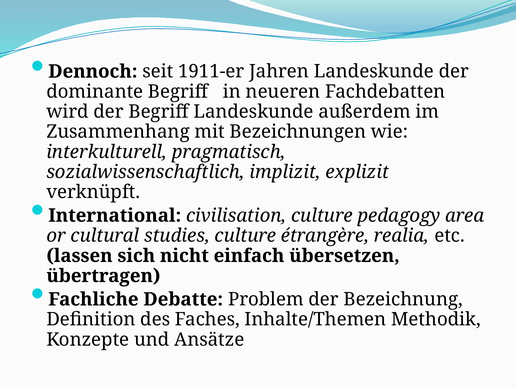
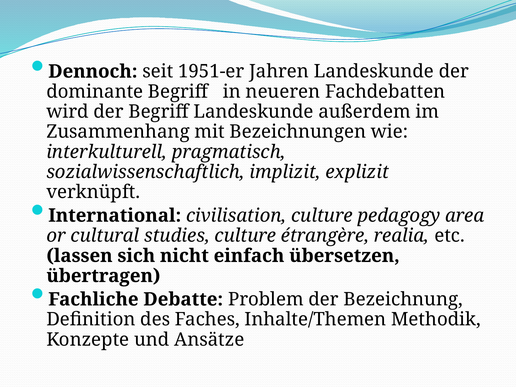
1911-er: 1911-er -> 1951-er (211, 71)
